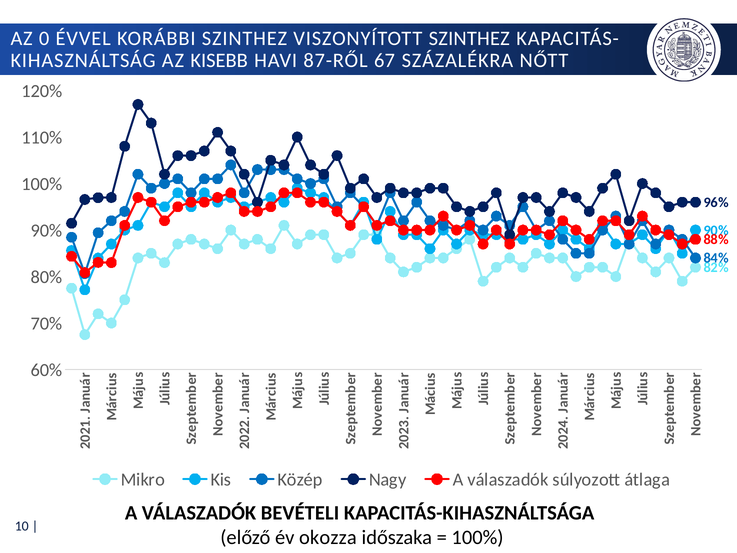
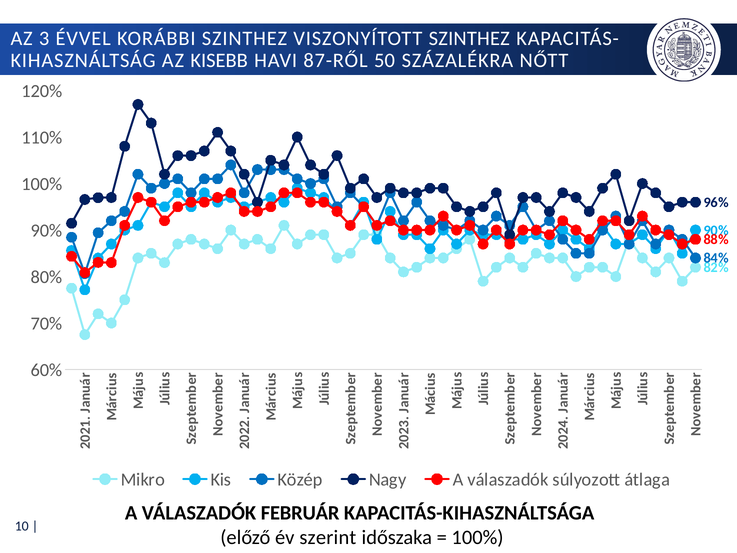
AZ 0: 0 -> 3 (44, 38)
67: 67 -> 50 (384, 60)
BEVÉTELI: BEVÉTELI -> FEBRUÁR (300, 513)
okozza: okozza -> szerint (328, 537)
